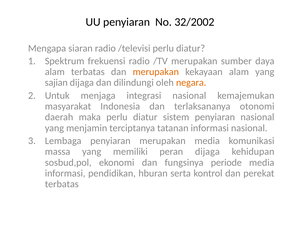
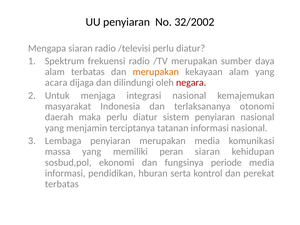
sajian: sajian -> acara (56, 83)
negara colour: orange -> red (191, 83)
peran dijaga: dijaga -> siaran (207, 152)
